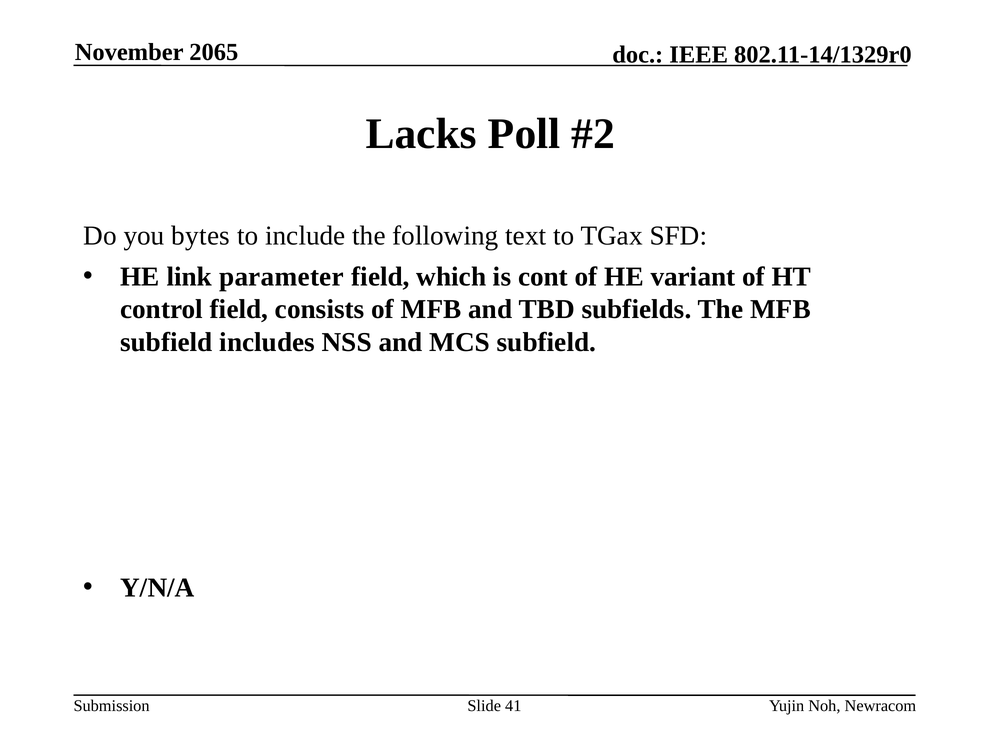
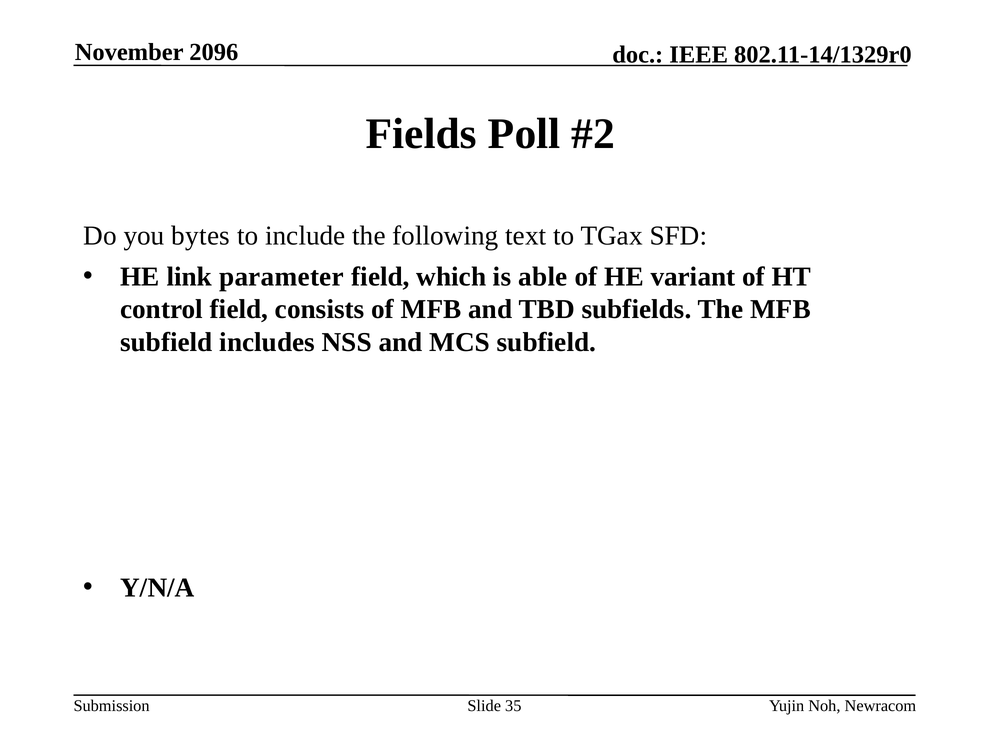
2065: 2065 -> 2096 (214, 52)
Lacks: Lacks -> Fields (421, 134)
cont: cont -> able (543, 277)
41: 41 -> 35 (513, 706)
